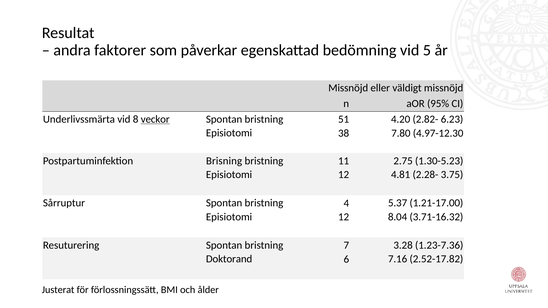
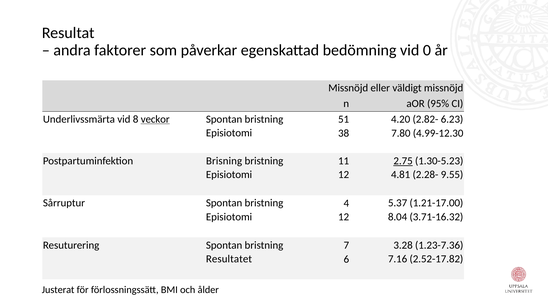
5: 5 -> 0 (427, 50)
4.97-12.30: 4.97-12.30 -> 4.99-12.30 (438, 133)
2.75 underline: none -> present (403, 161)
3.75: 3.75 -> 9.55 (452, 175)
Doktorand: Doktorand -> Resultatet (229, 259)
